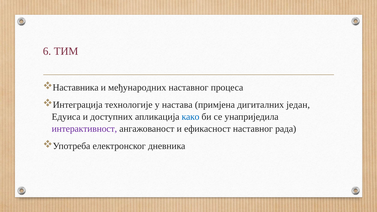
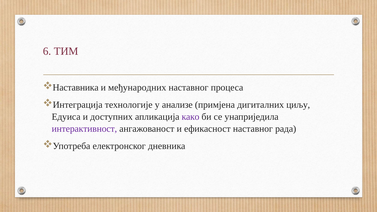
настава: настава -> анализе (177, 105)
један: један -> циљу (298, 105)
како colour: blue -> purple (191, 117)
